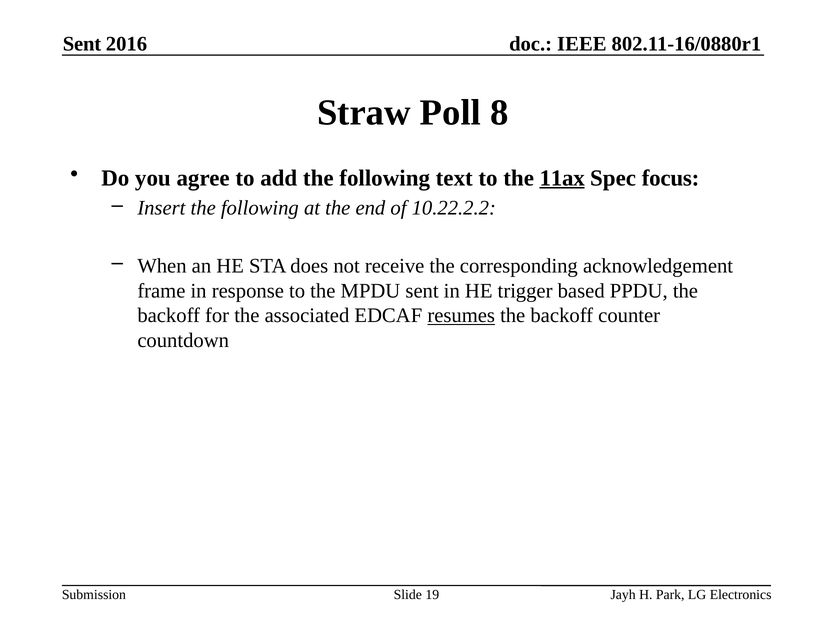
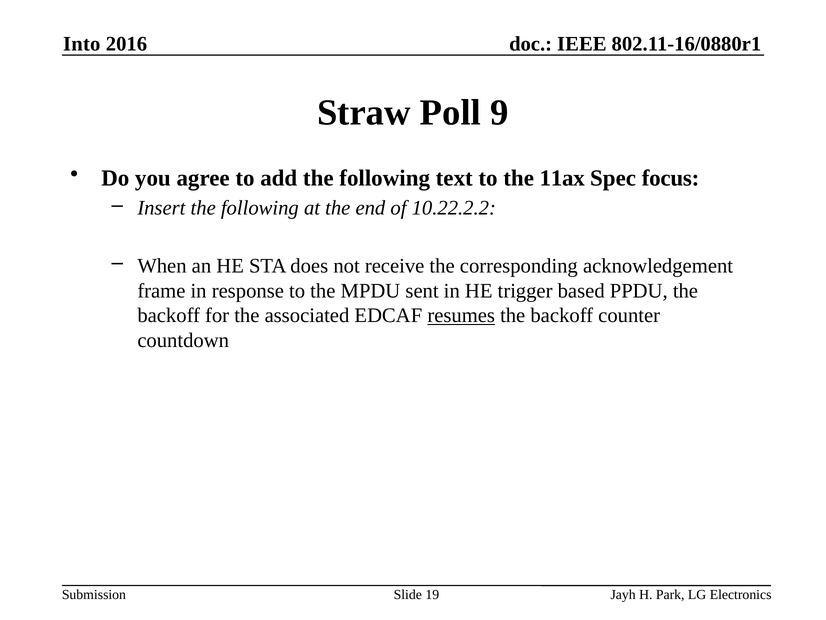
Sent: Sent -> Into (82, 44)
8: 8 -> 9 (500, 113)
11ax underline: present -> none (562, 178)
